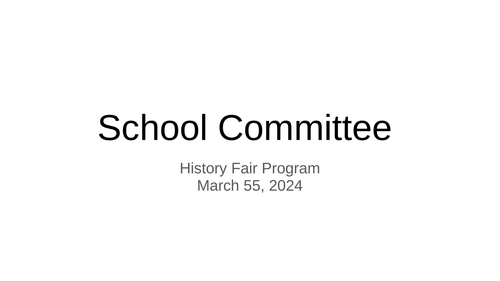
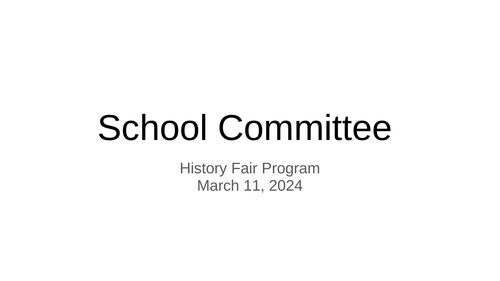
55: 55 -> 11 (254, 186)
